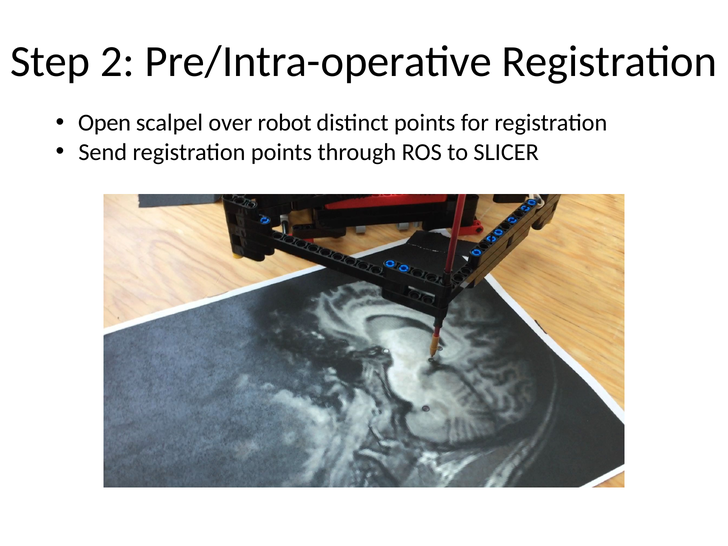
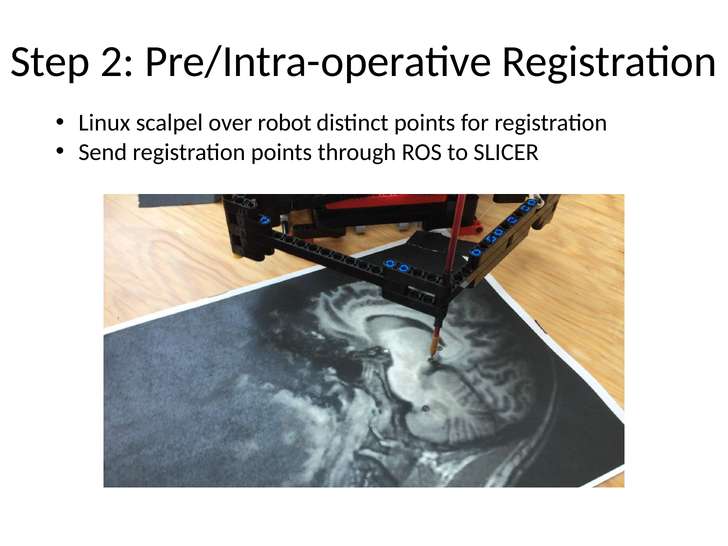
Open: Open -> Linux (104, 123)
